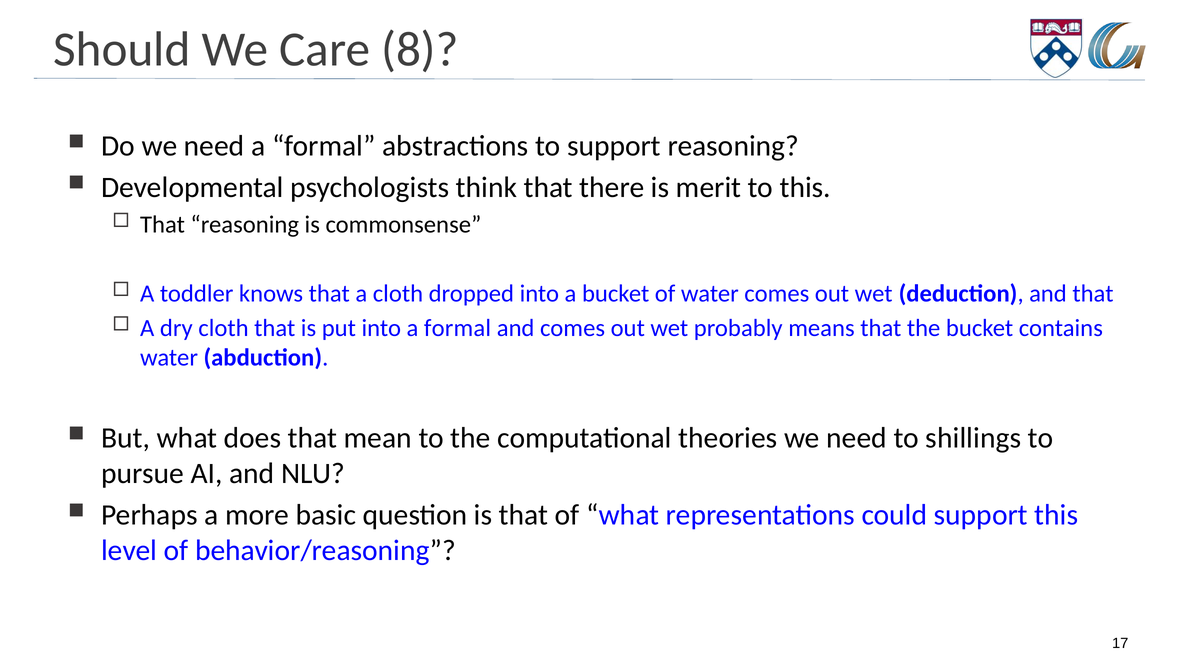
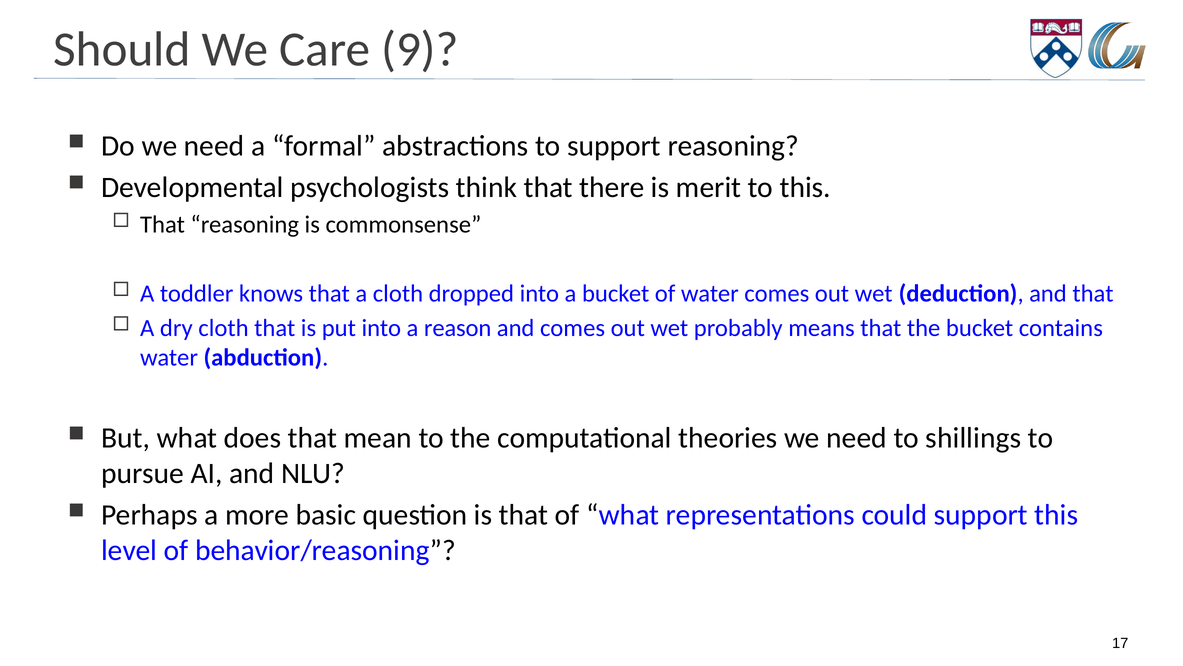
8: 8 -> 9 (420, 49)
into a formal: formal -> reason (458, 328)
